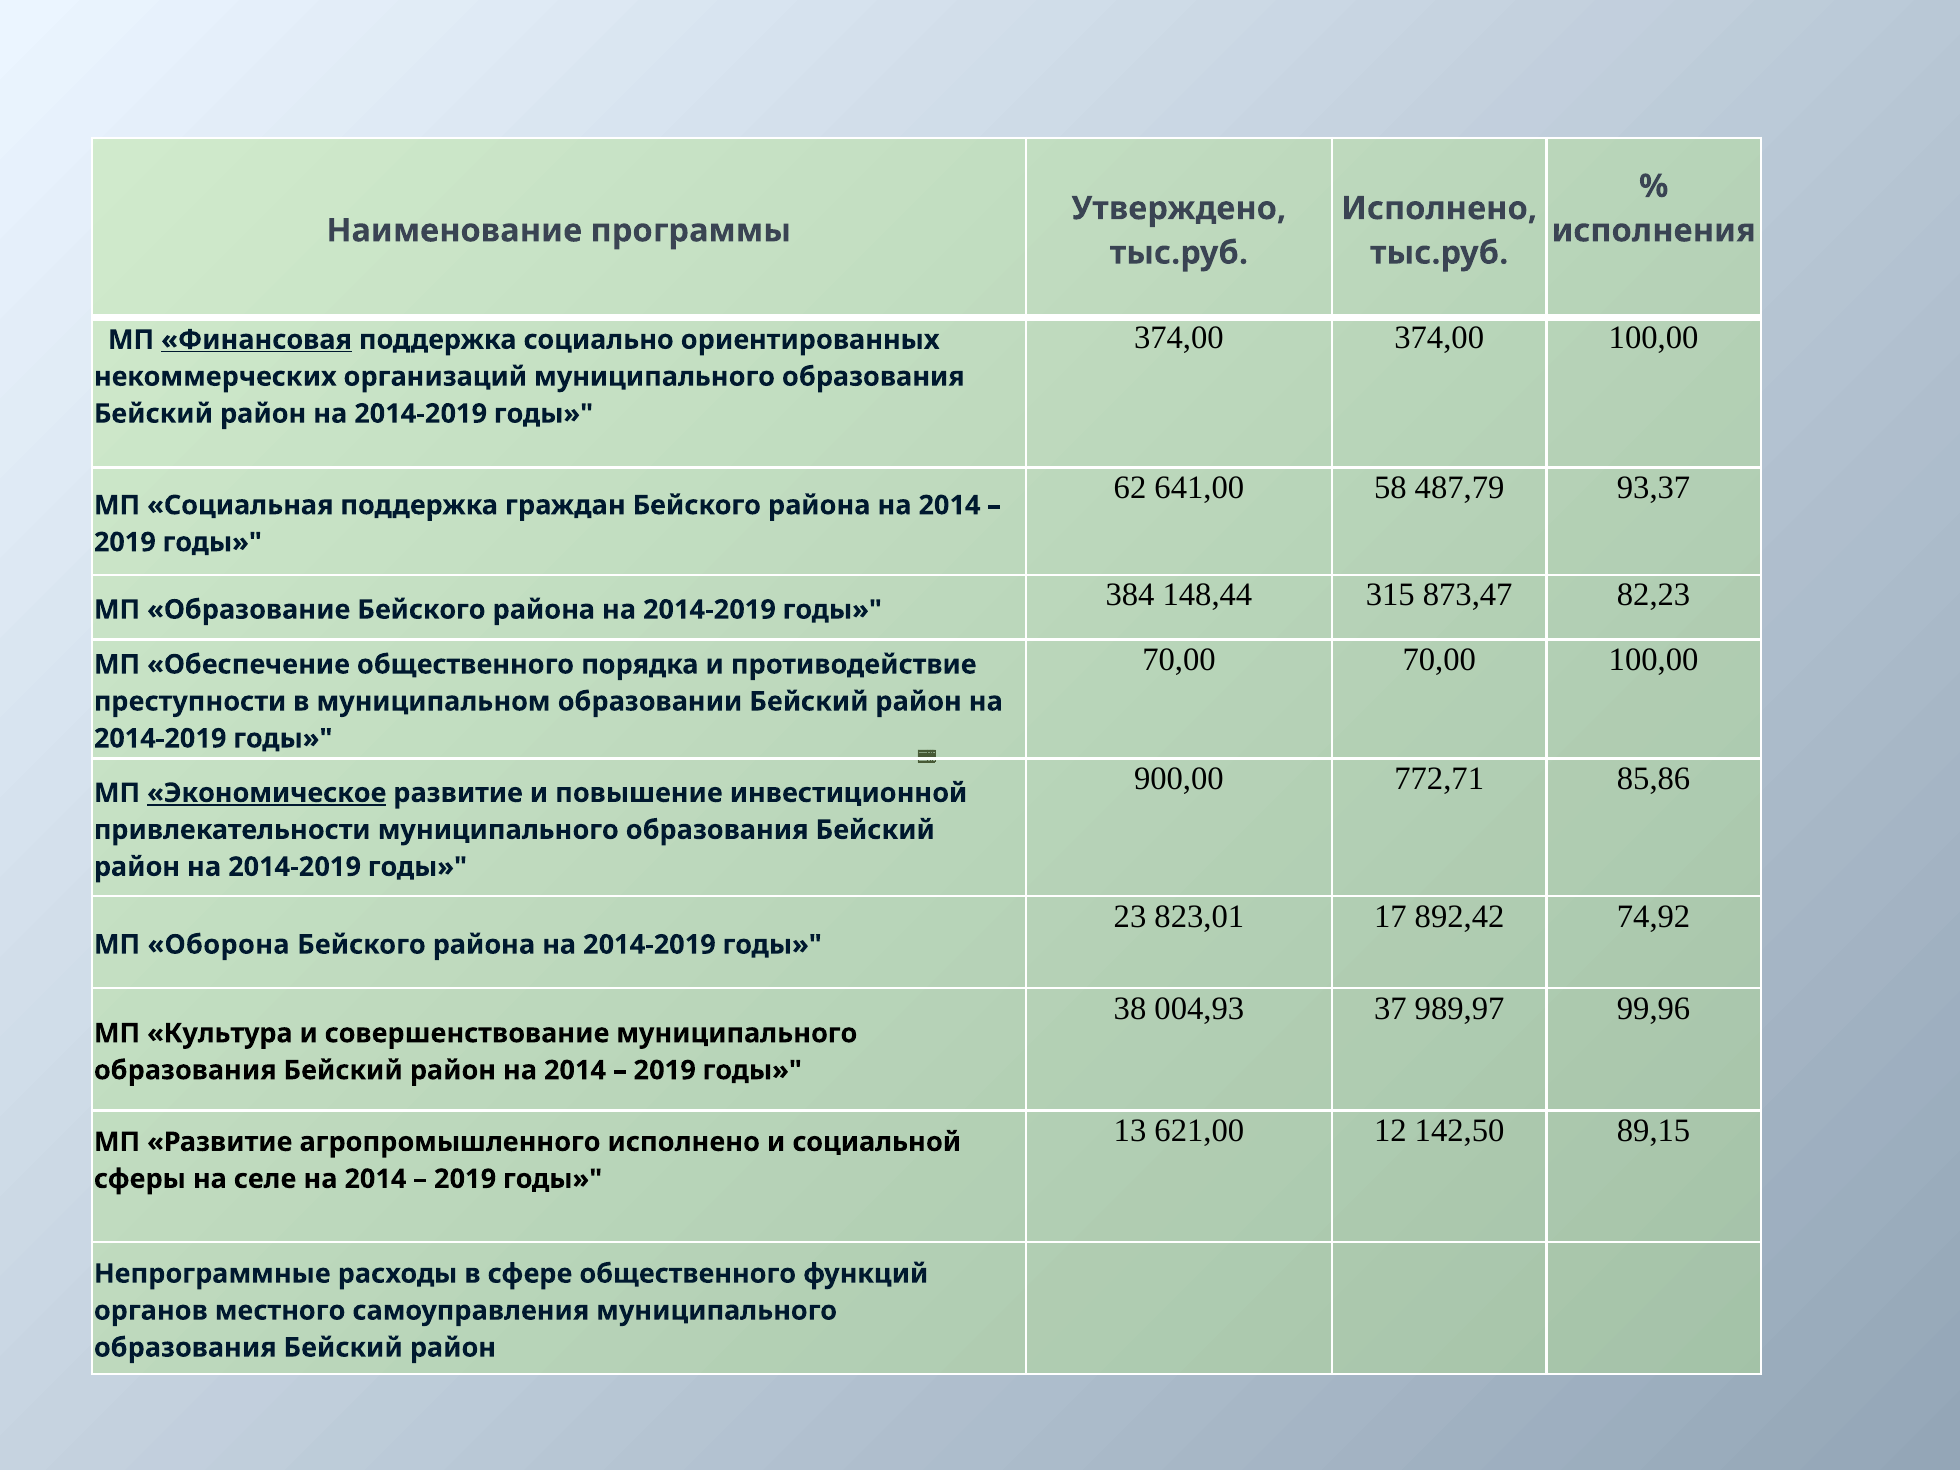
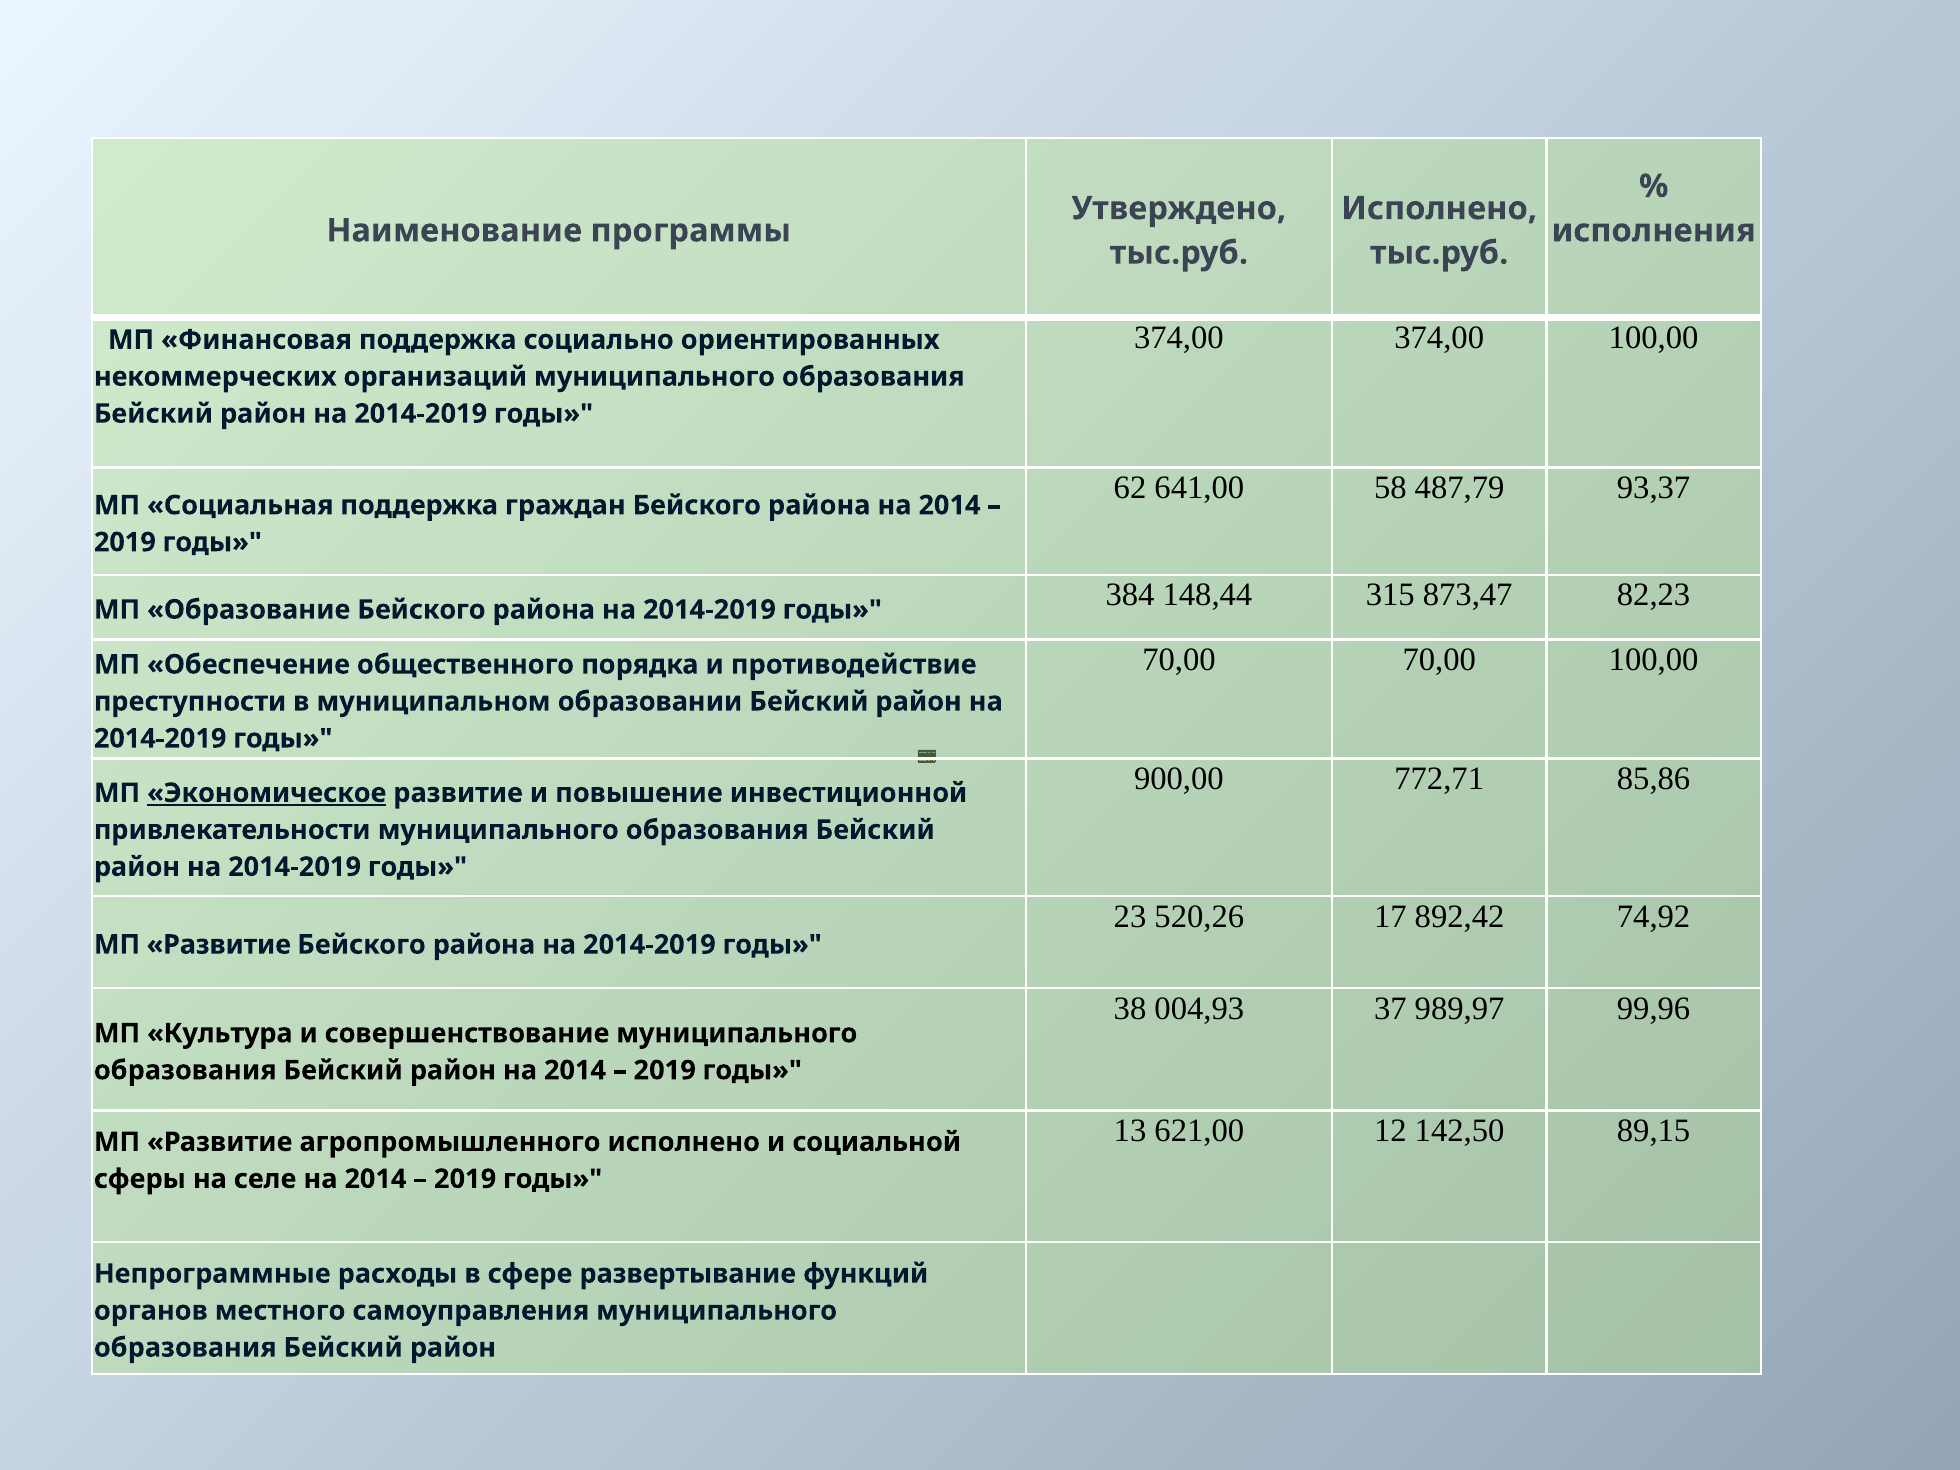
Финансовая underline: present -> none (257, 340)
823,01: 823,01 -> 520,26 (1199, 917)
Оборона: Оборона -> Развитие (219, 945)
сфере общественного: общественного -> развертывание (688, 1274)
